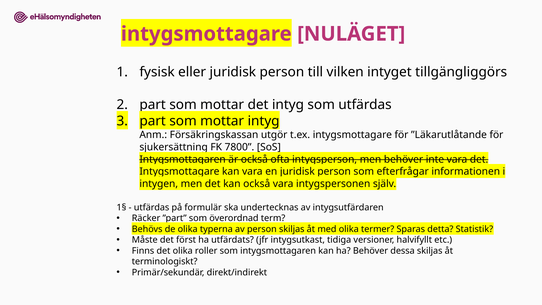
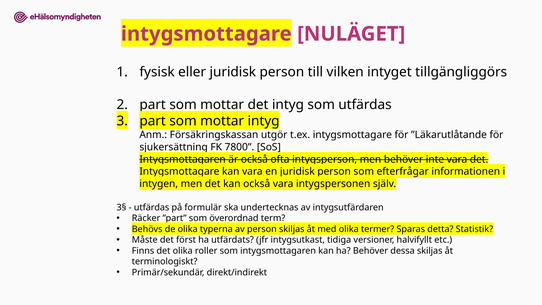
1§: 1§ -> 3§ (121, 207)
